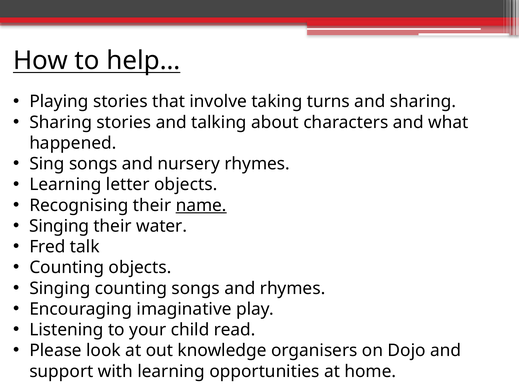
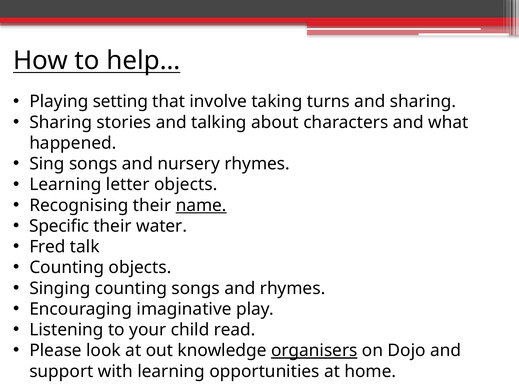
Playing stories: stories -> setting (120, 102)
Singing: Singing -> Specific (59, 226)
organisers underline: none -> present (314, 351)
